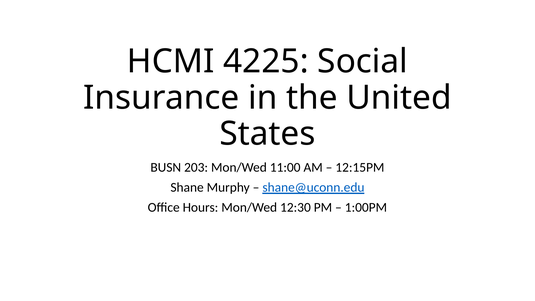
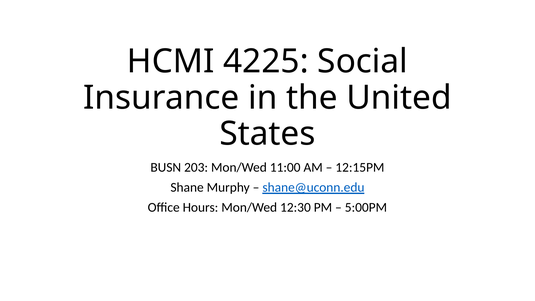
1:00PM: 1:00PM -> 5:00PM (366, 208)
